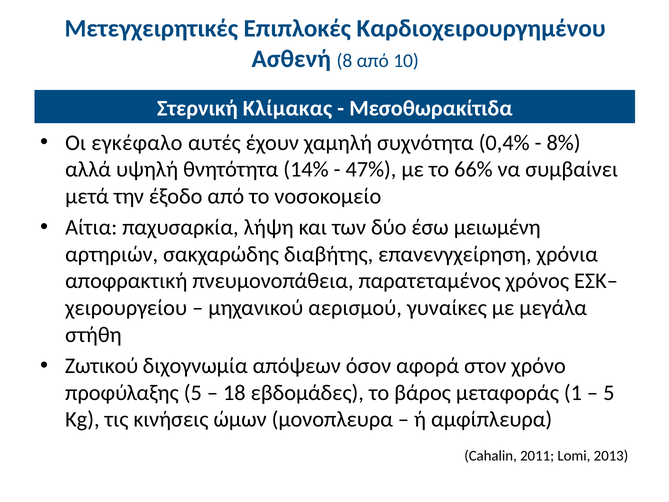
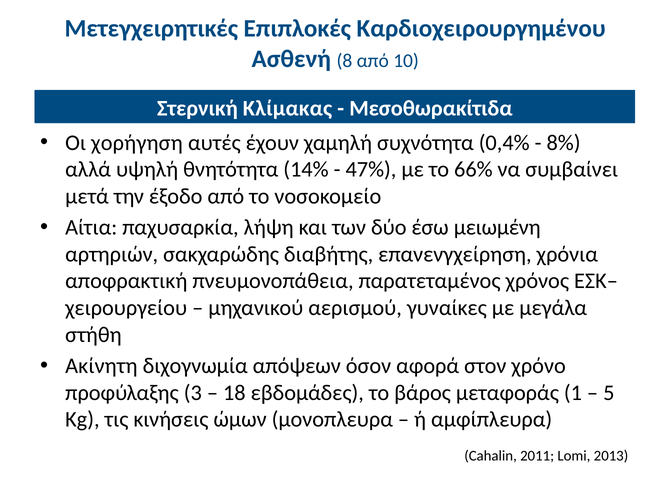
εγκέφαλο: εγκέφαλο -> χορήγηση (137, 143)
Ζωτικού: Ζωτικού -> Ακίνητη (101, 366)
προφύλαξης 5: 5 -> 3 (193, 392)
